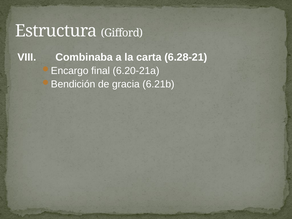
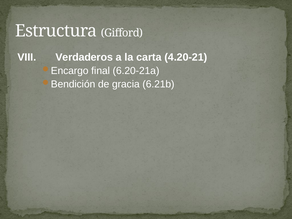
Combinaba: Combinaba -> Verdaderos (84, 57)
6.28-21: 6.28-21 -> 4.20-21 (186, 57)
